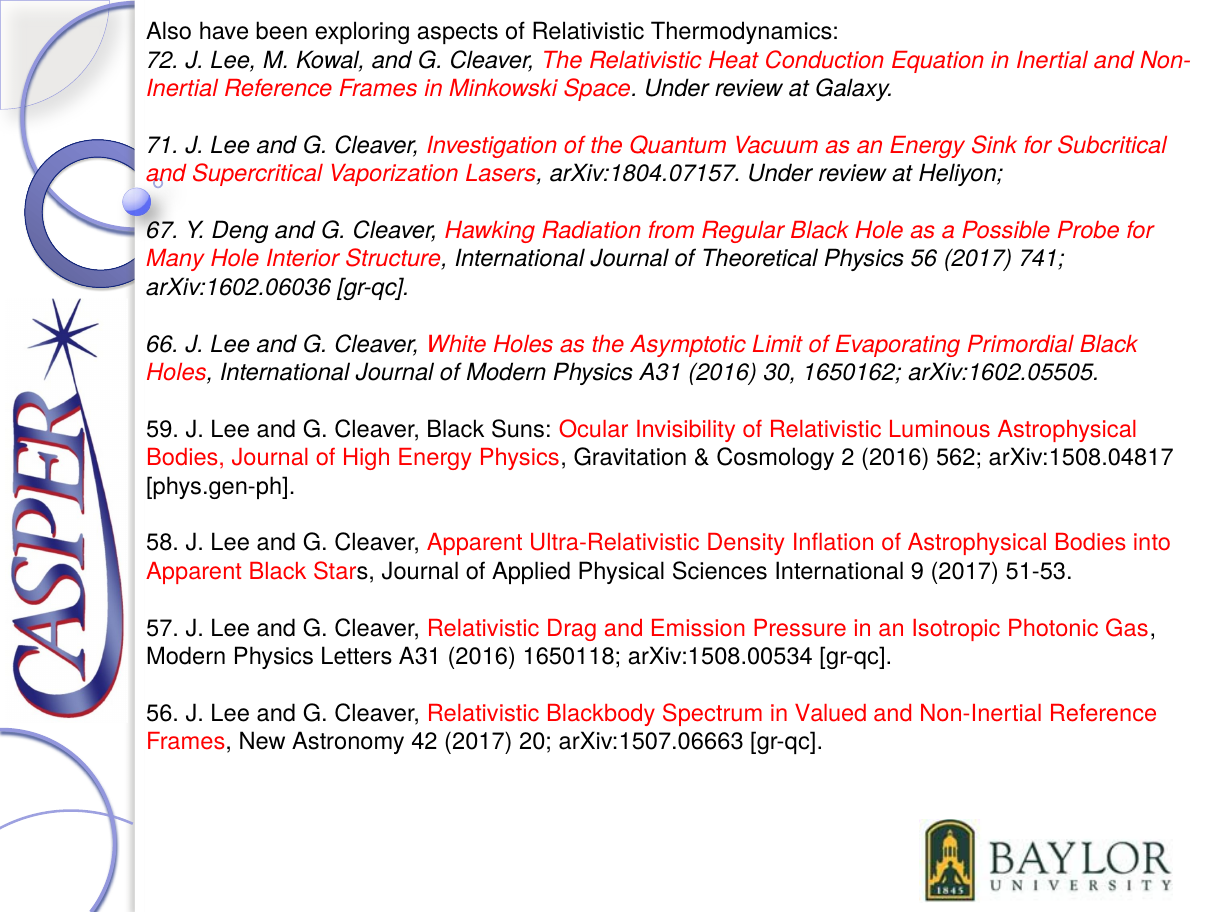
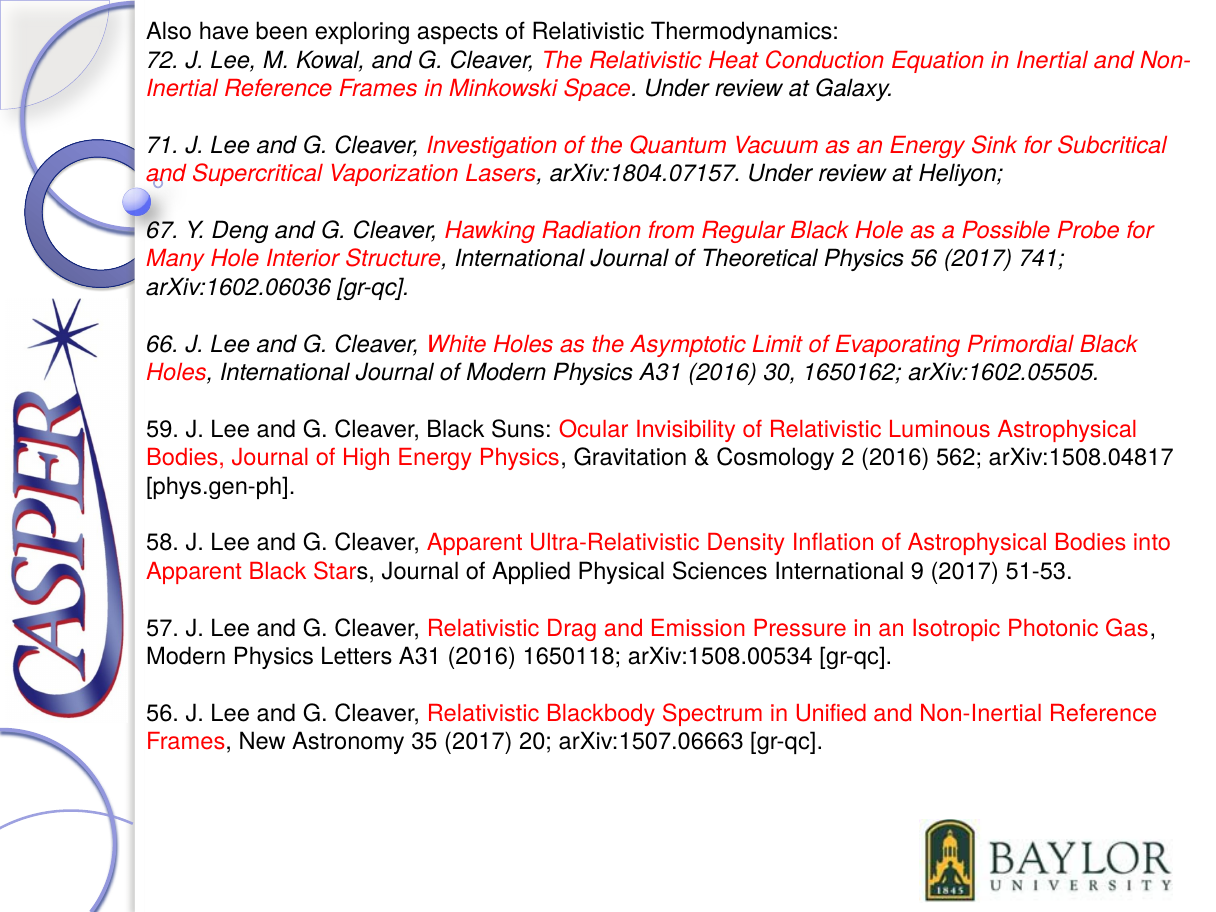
Valued: Valued -> Unified (831, 713)
42: 42 -> 35 (424, 742)
